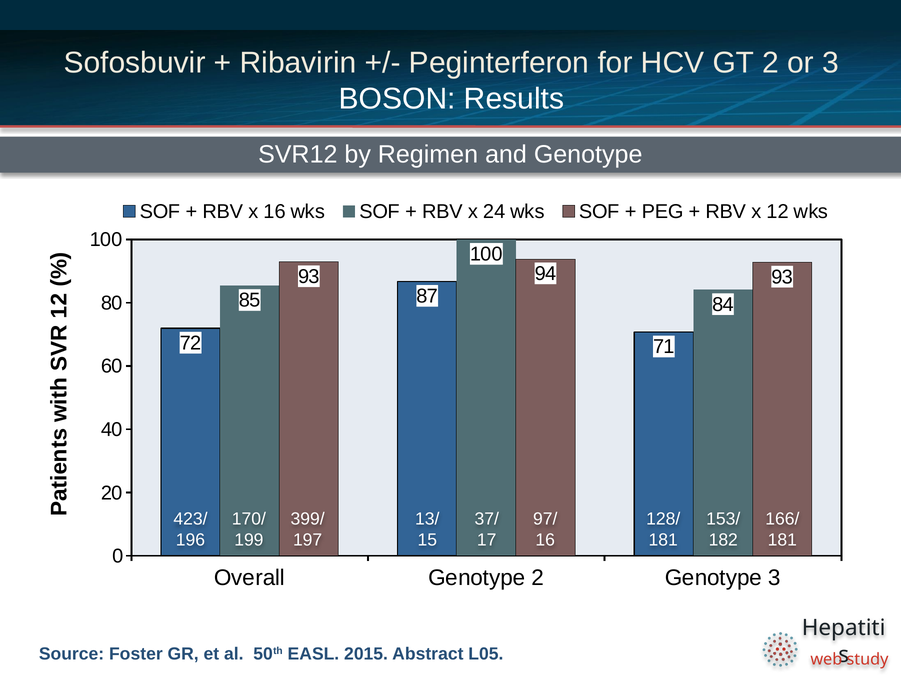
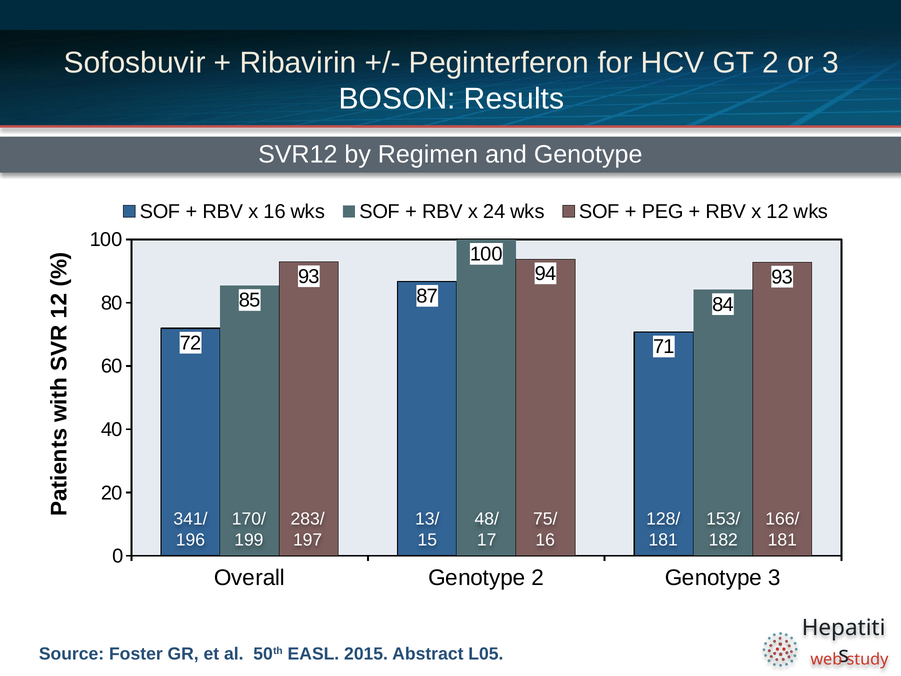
423/: 423/ -> 341/ (190, 519)
399/: 399/ -> 283/ (308, 519)
37/: 37/ -> 48/ (487, 519)
97/: 97/ -> 75/ (545, 519)
